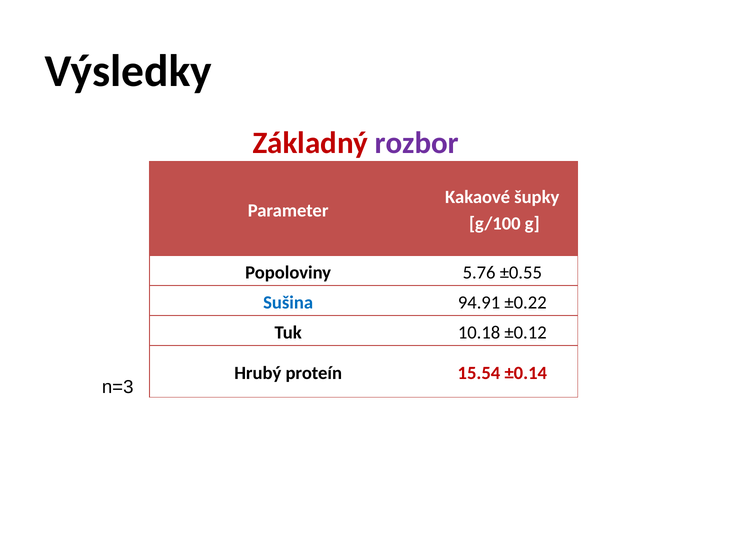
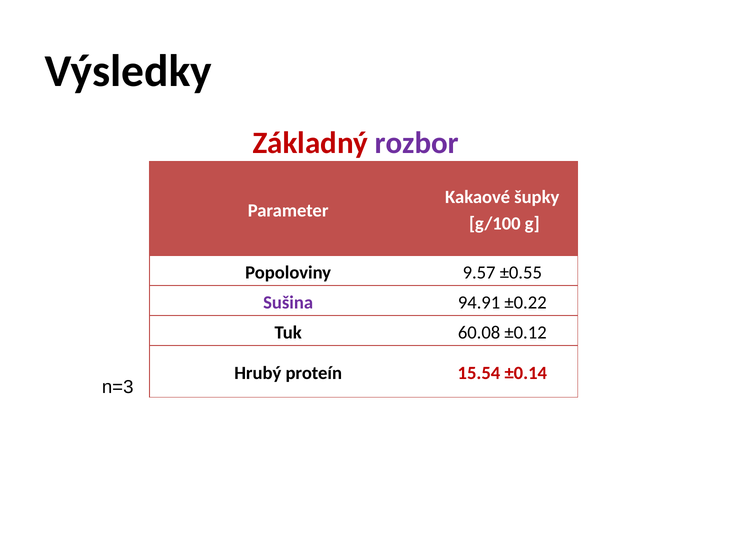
5.76: 5.76 -> 9.57 (479, 272)
Sušina colour: blue -> purple (288, 302)
10.18: 10.18 -> 60.08 (479, 332)
